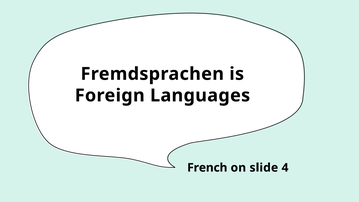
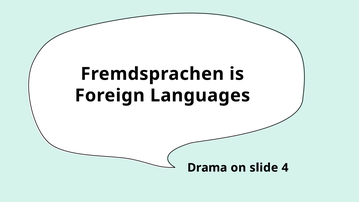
French: French -> Drama (207, 168)
